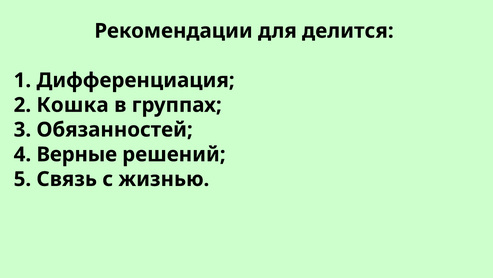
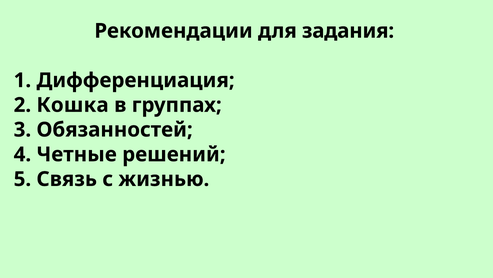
делится: делится -> задания (348, 31)
Верные: Верные -> Четные (77, 154)
